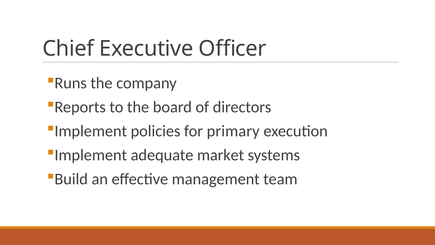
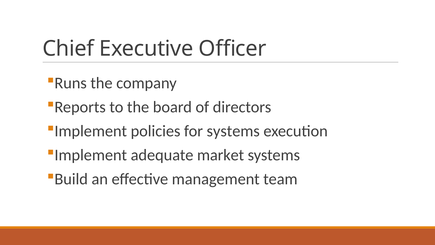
for primary: primary -> systems (233, 131)
